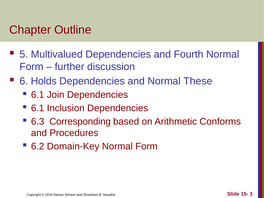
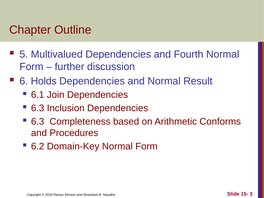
These: These -> Result (198, 81)
6.1: 6.1 -> 6.3 (38, 108)
Corresponding: Corresponding -> Completeness (80, 122)
